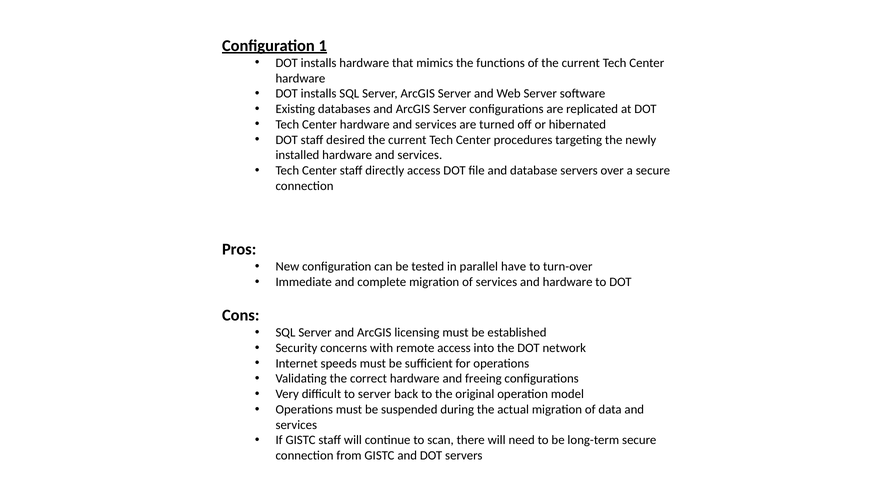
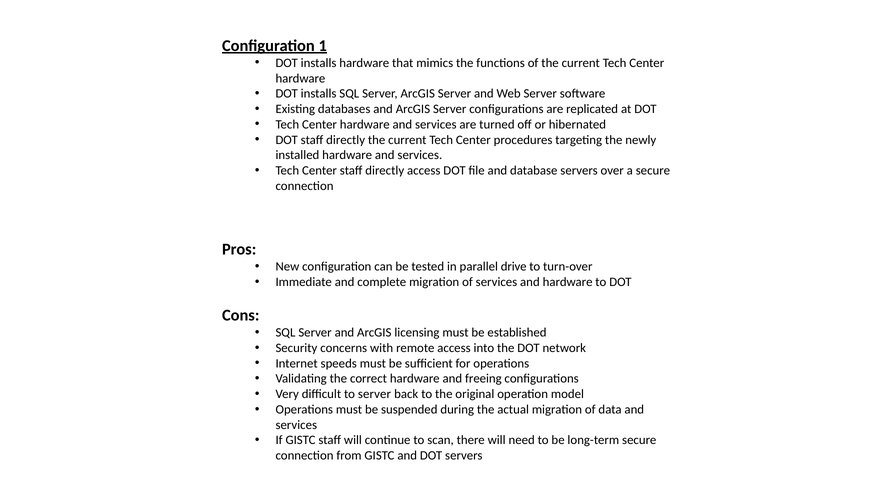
DOT staff desired: desired -> directly (346, 140)
have: have -> drive (514, 267)
